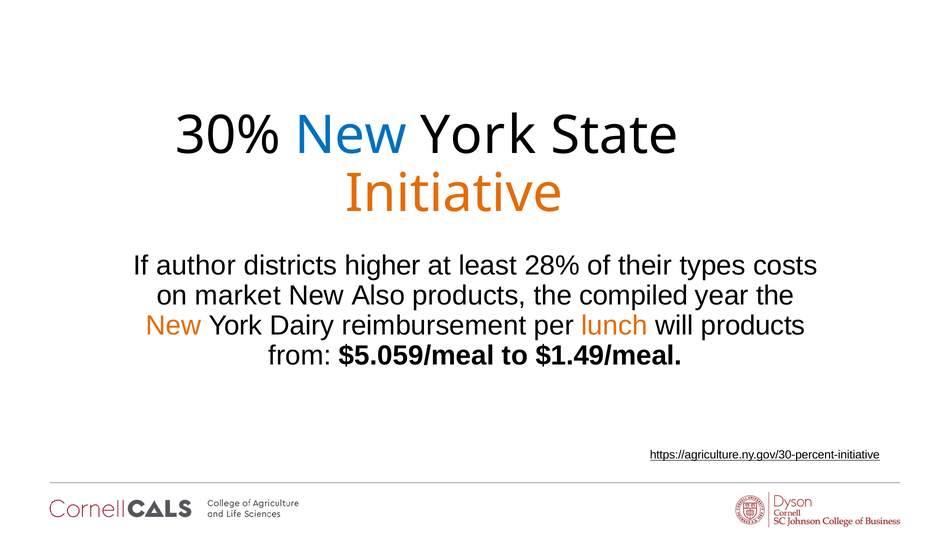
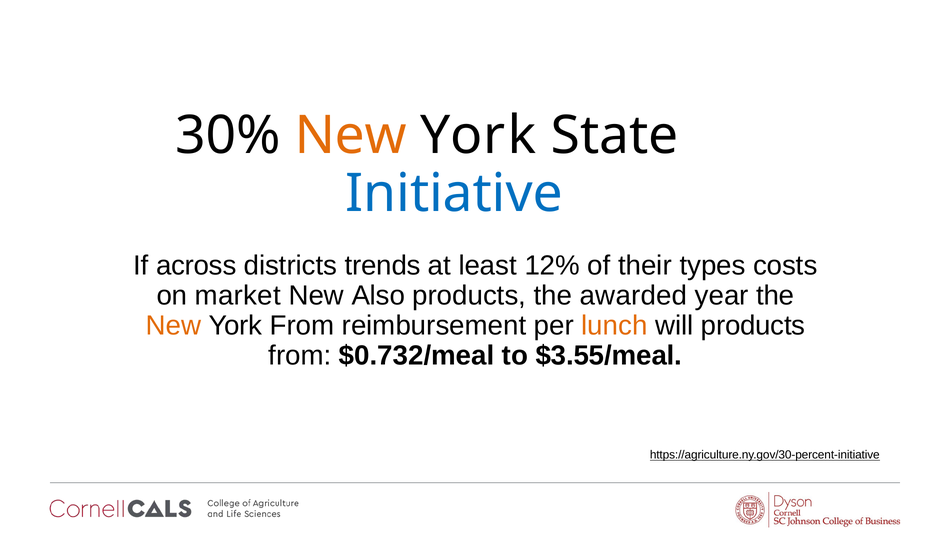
New colour: blue -> orange (351, 136)
Initiative colour: orange -> blue (454, 194)
author: author -> across (196, 266)
higher: higher -> trends (383, 266)
28%: 28% -> 12% (552, 266)
compiled: compiled -> awarded (633, 296)
York Dairy: Dairy -> From (302, 326)
$5.059/meal: $5.059/meal -> $0.732/meal (417, 356)
$1.49/meal: $1.49/meal -> $3.55/meal (609, 356)
